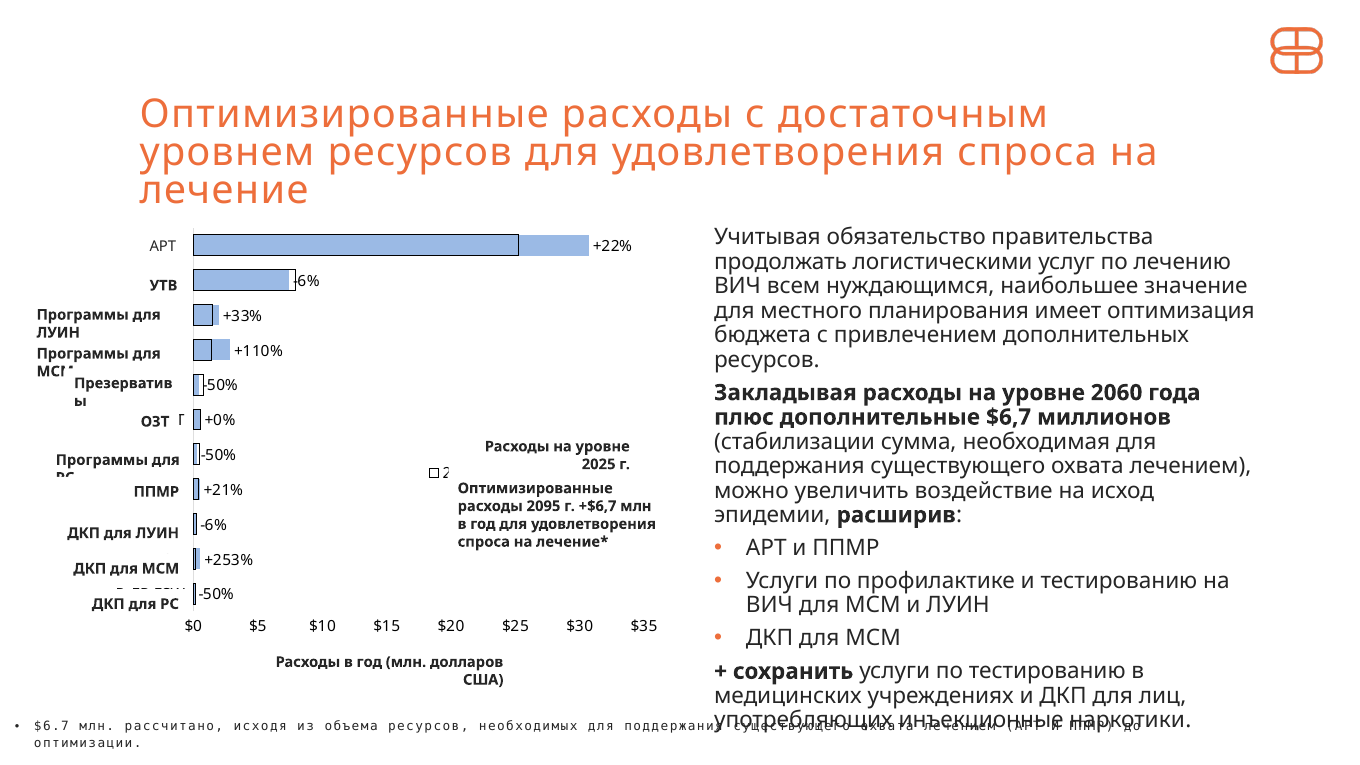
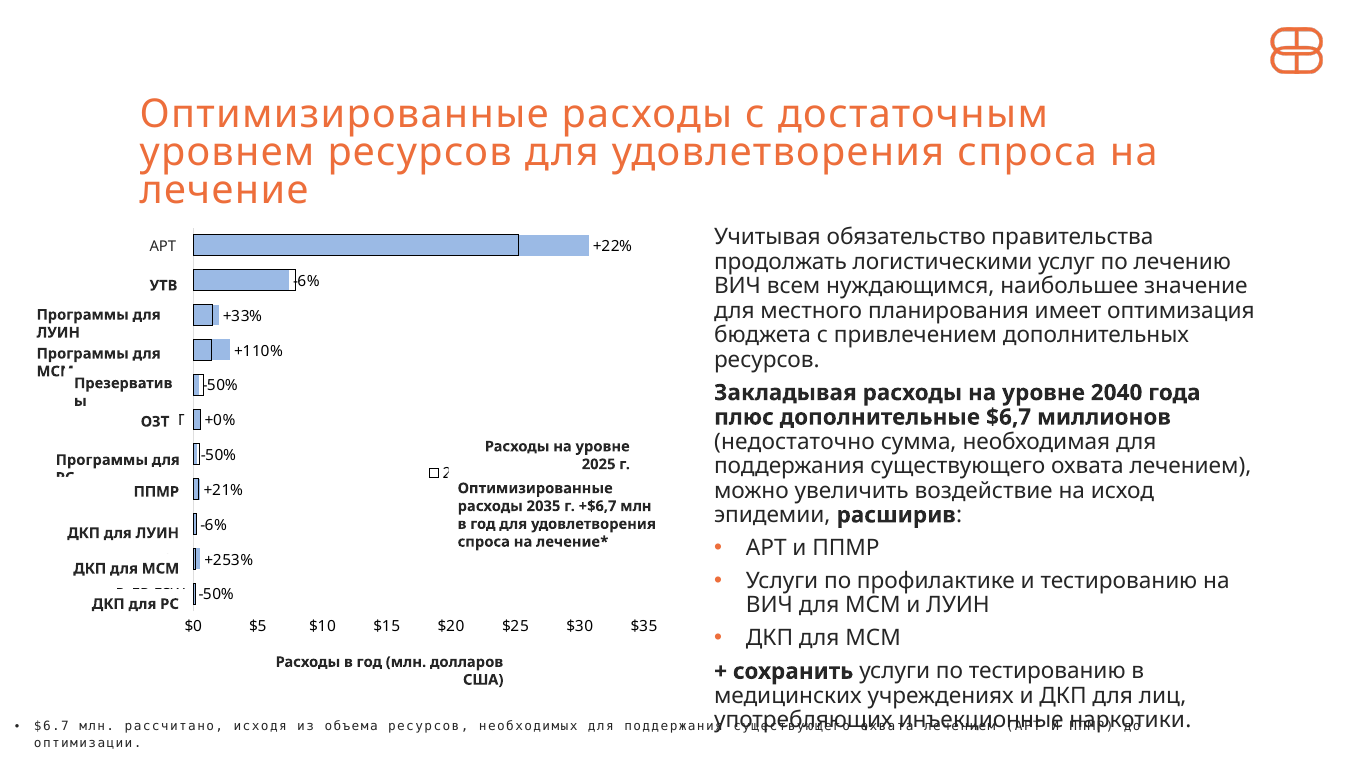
2060: 2060 -> 2040 (1117, 393)
стабилизации: стабилизации -> недостаточно (794, 442)
2095: 2095 -> 2035 (543, 506)
